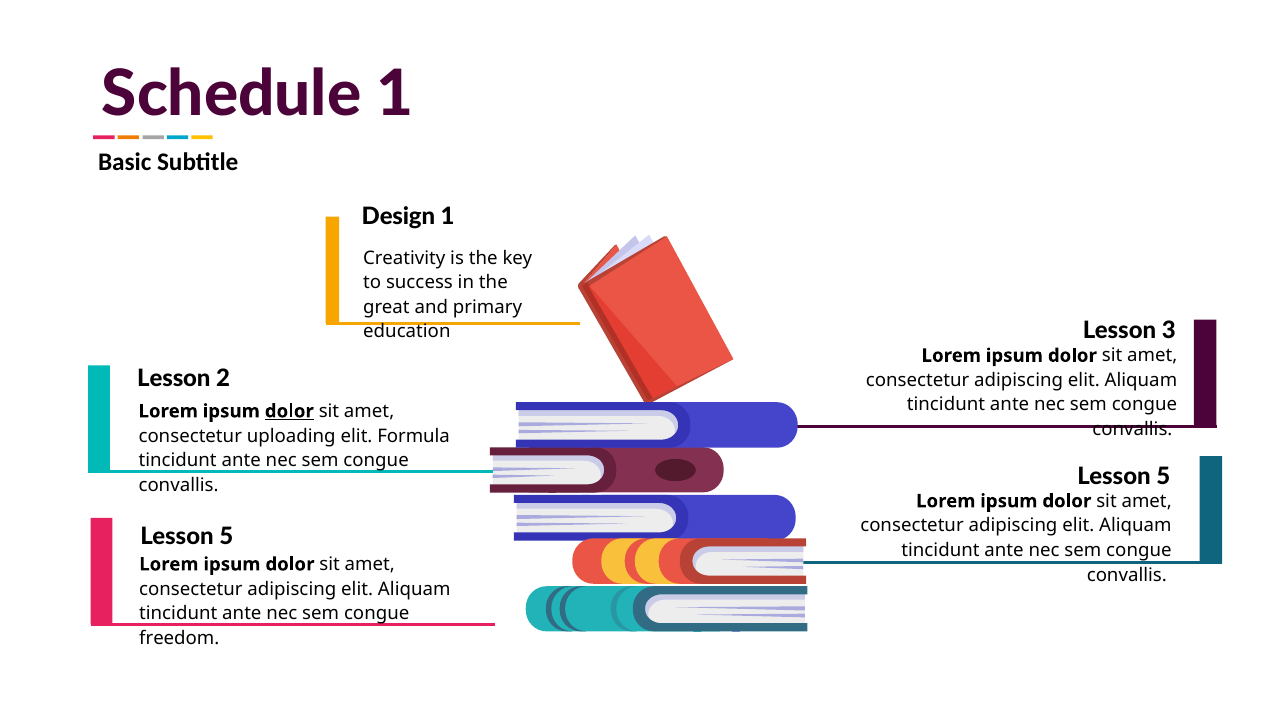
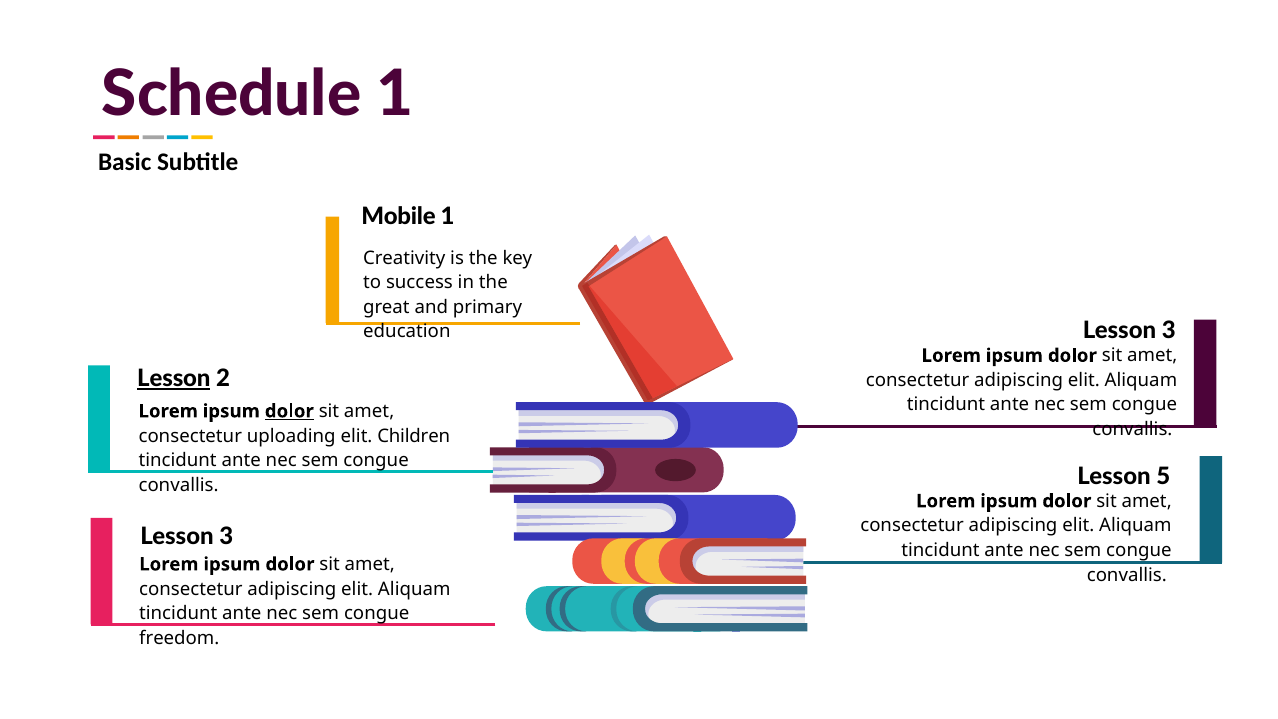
Design: Design -> Mobile (398, 217)
Lesson underline: none -> present (174, 378)
Formula: Formula -> Children (414, 436)
5: 5 -> 3 (226, 536)
